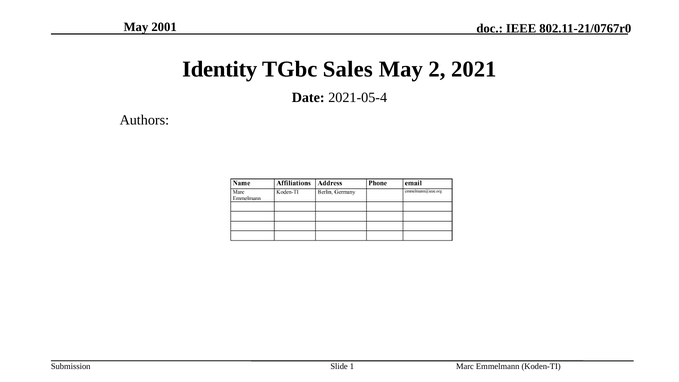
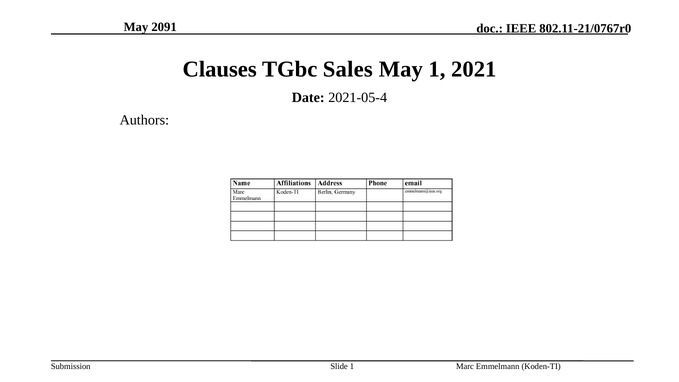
2001: 2001 -> 2091 (164, 27)
Identity: Identity -> Clauses (220, 69)
May 2: 2 -> 1 (437, 69)
